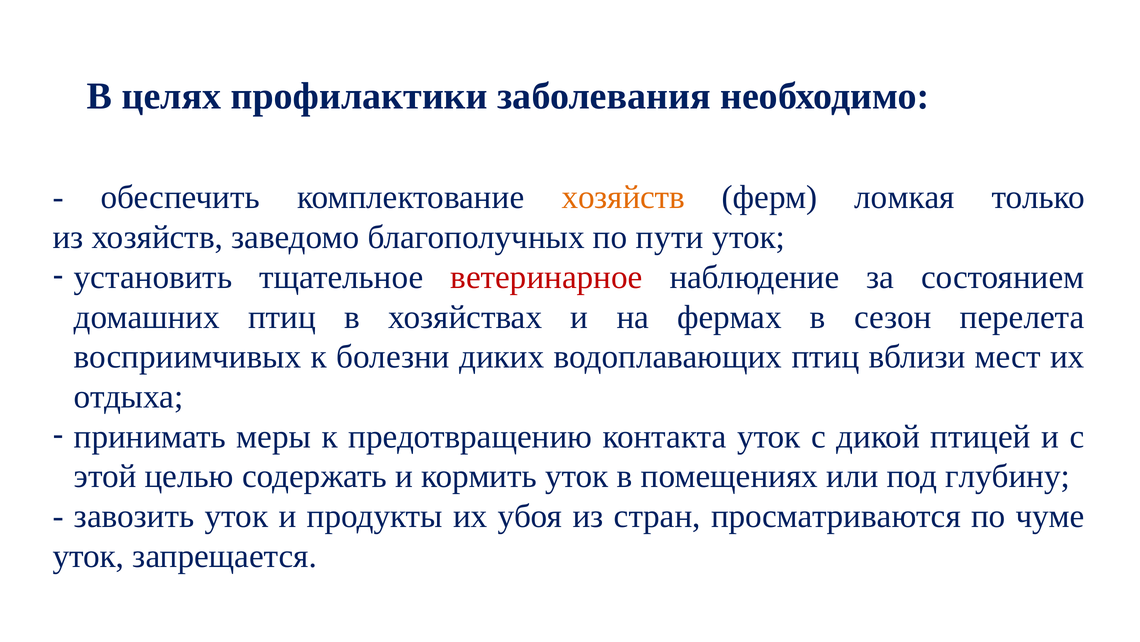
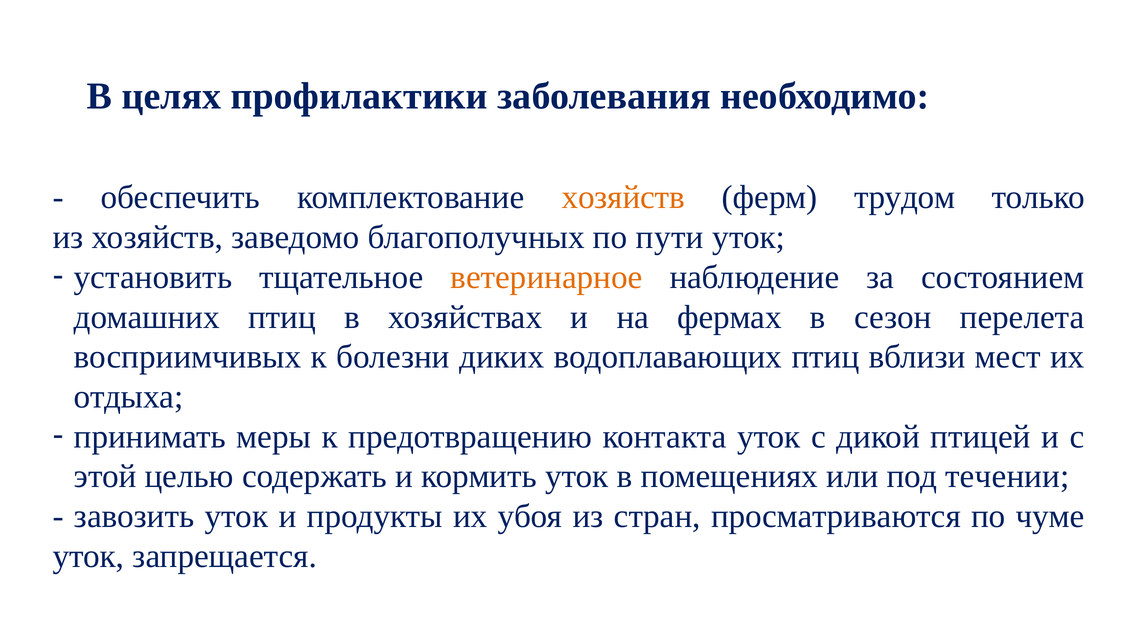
ломкая: ломкая -> трудом (905, 197)
ветеринарное colour: red -> orange (546, 277)
глубину: глубину -> течении (1007, 476)
